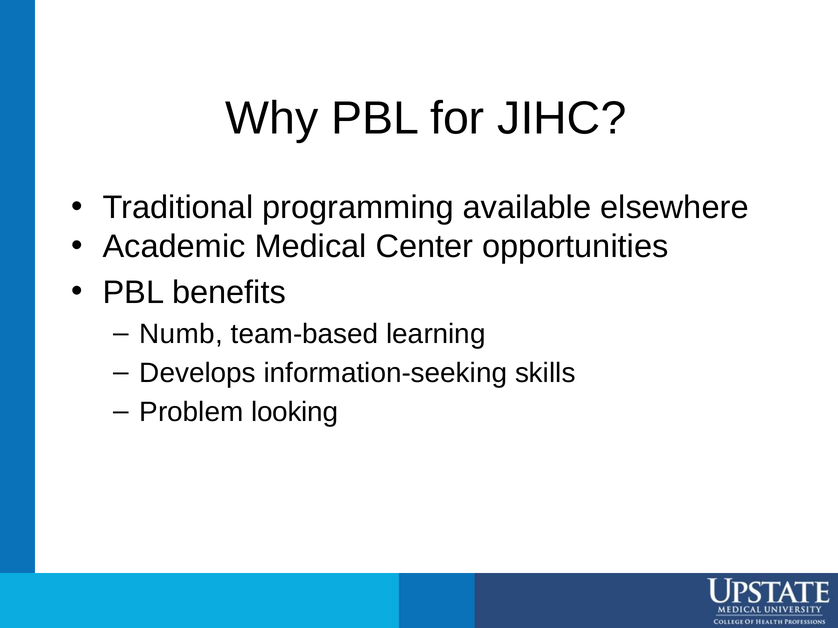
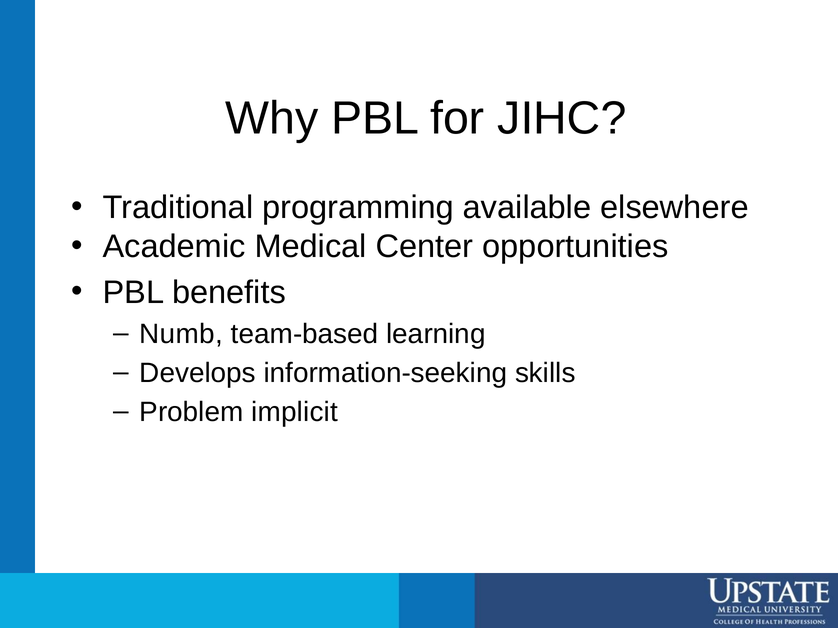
looking: looking -> implicit (294, 412)
